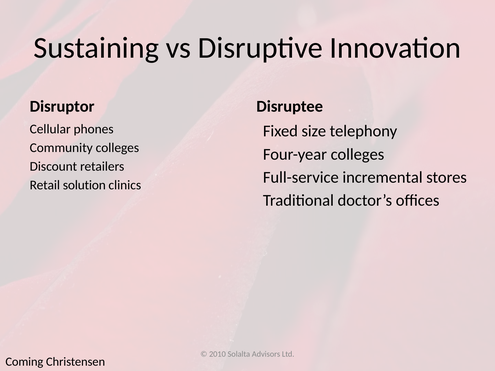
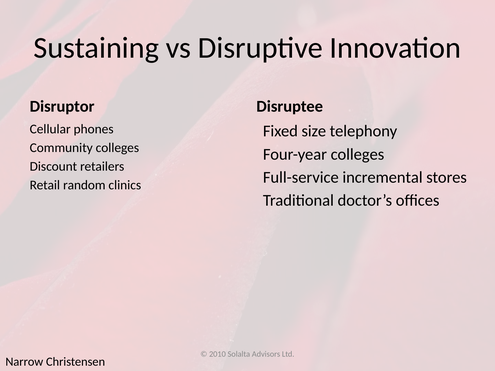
solution: solution -> random (84, 185)
Coming: Coming -> Narrow (24, 362)
